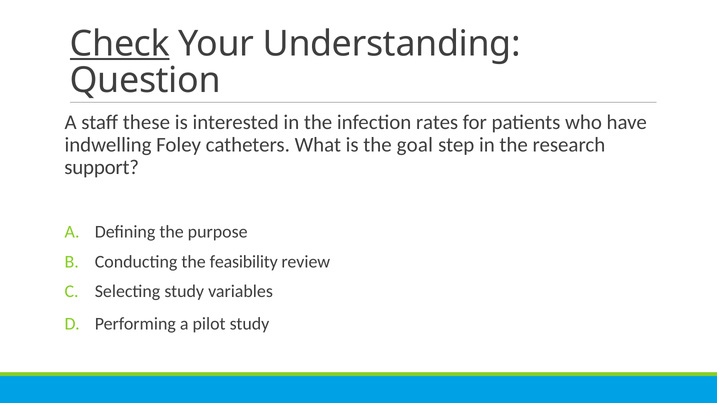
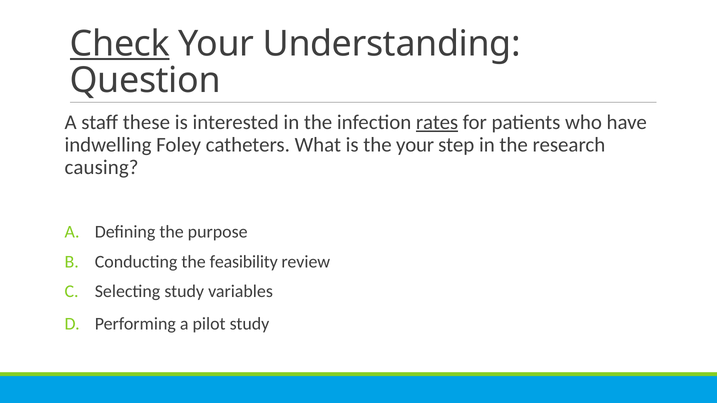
rates underline: none -> present (437, 122)
the goal: goal -> your (415, 145)
support: support -> causing (102, 168)
